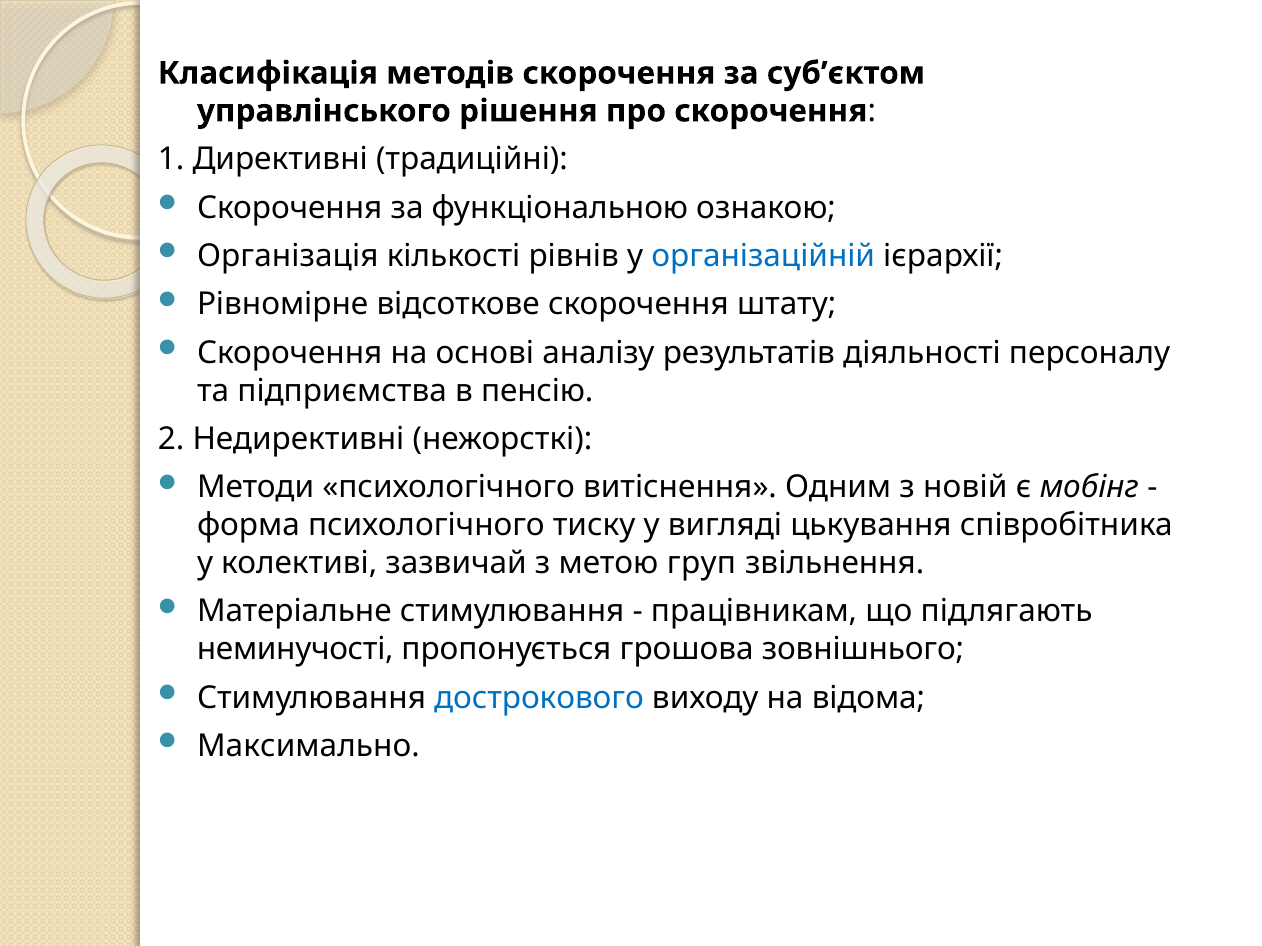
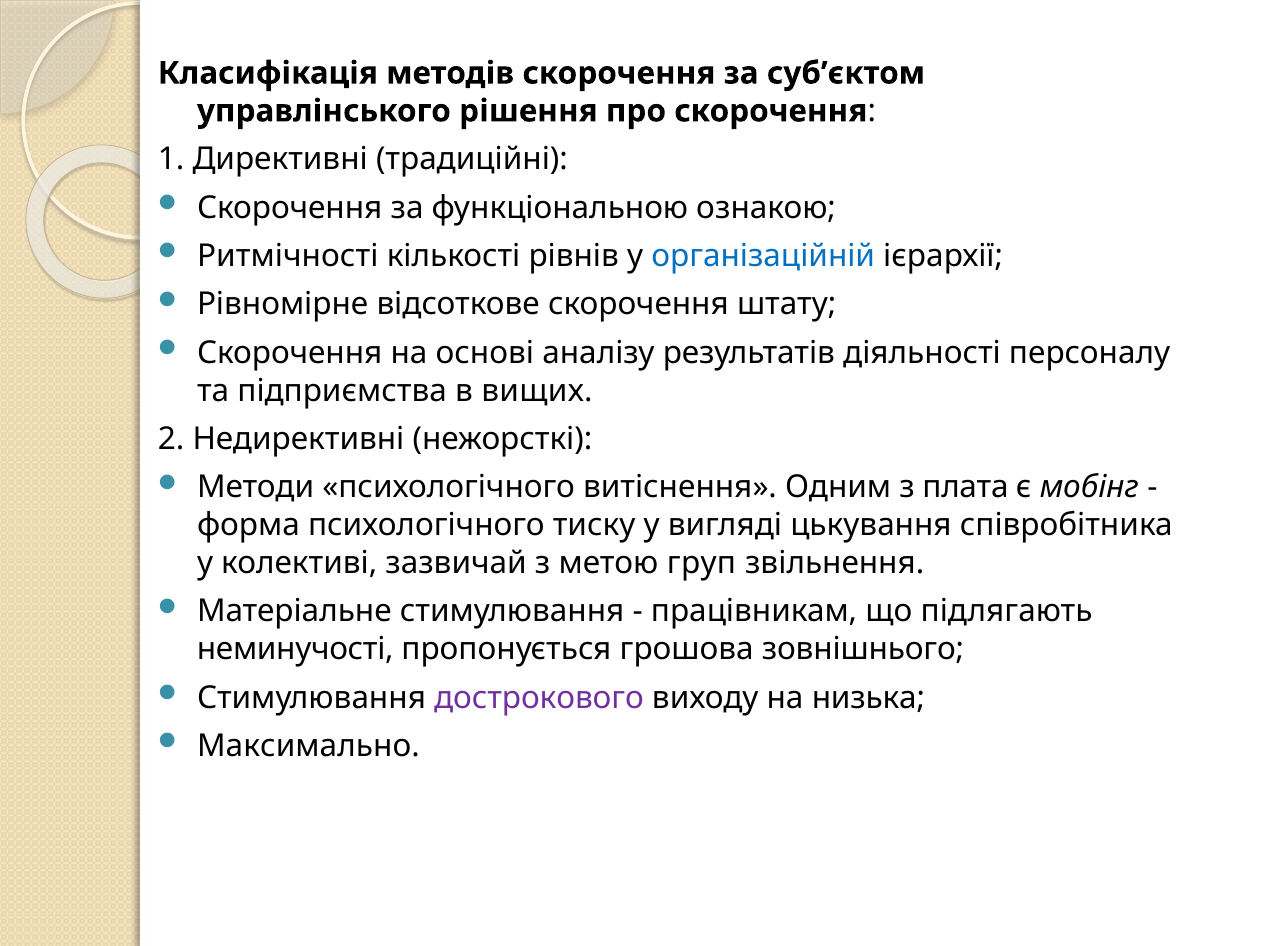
Організація: Організація -> Ритмічності (288, 256)
пенсію: пенсію -> вищих (537, 391)
новій: новій -> плата (966, 488)
дострокового colour: blue -> purple (539, 698)
відома: відома -> низька (868, 698)
